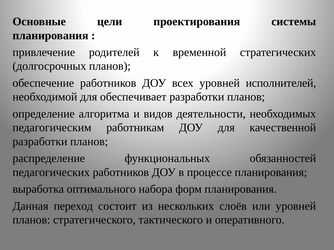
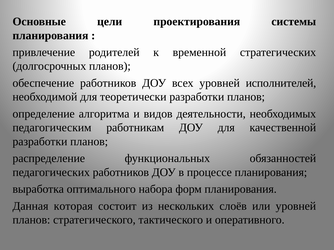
обеспечивает: обеспечивает -> теоретически (133, 97)
переход: переход -> которая (73, 206)
